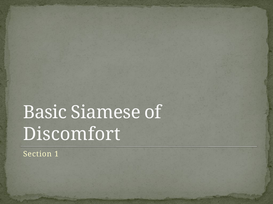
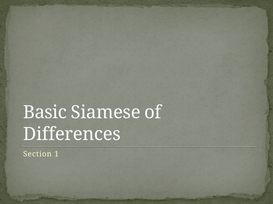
Discomfort: Discomfort -> Differences (72, 135)
